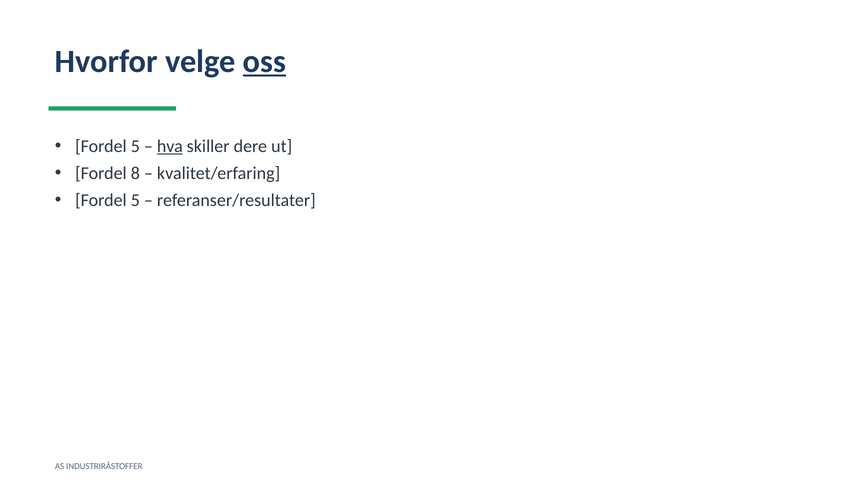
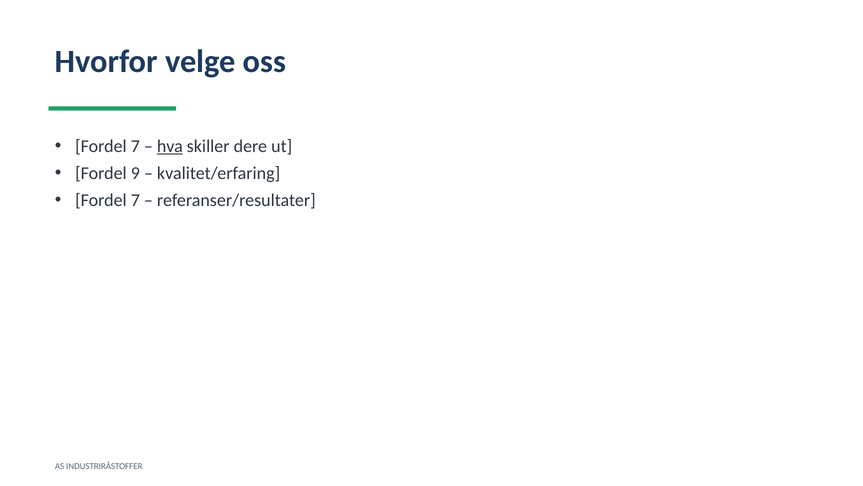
oss underline: present -> none (265, 62)
5: 5 -> 7 (135, 146)
8: 8 -> 9 (135, 173)
5: 5 -> 7 (135, 200)
